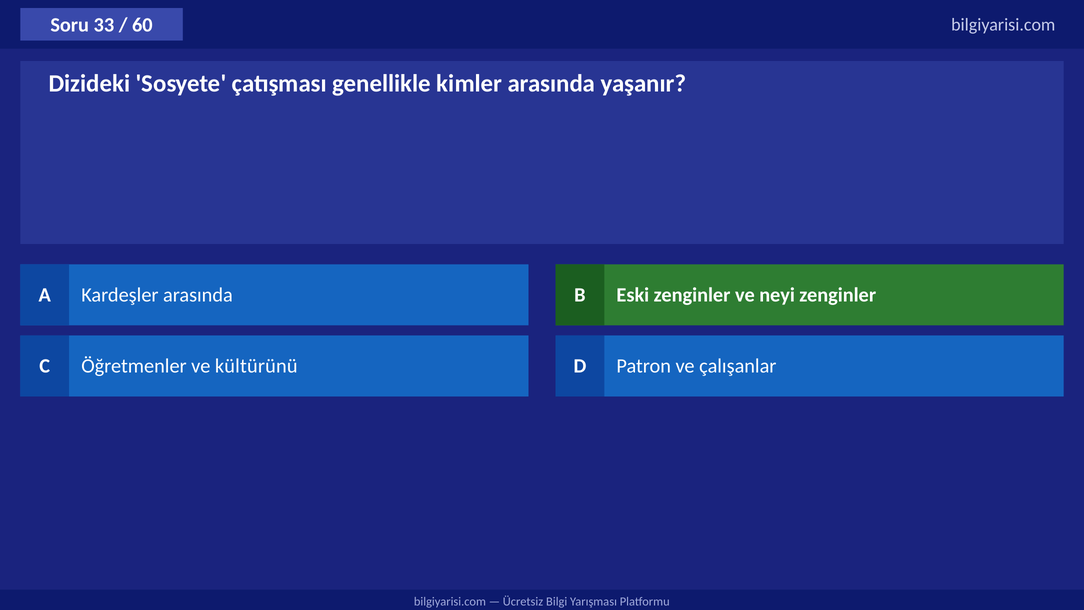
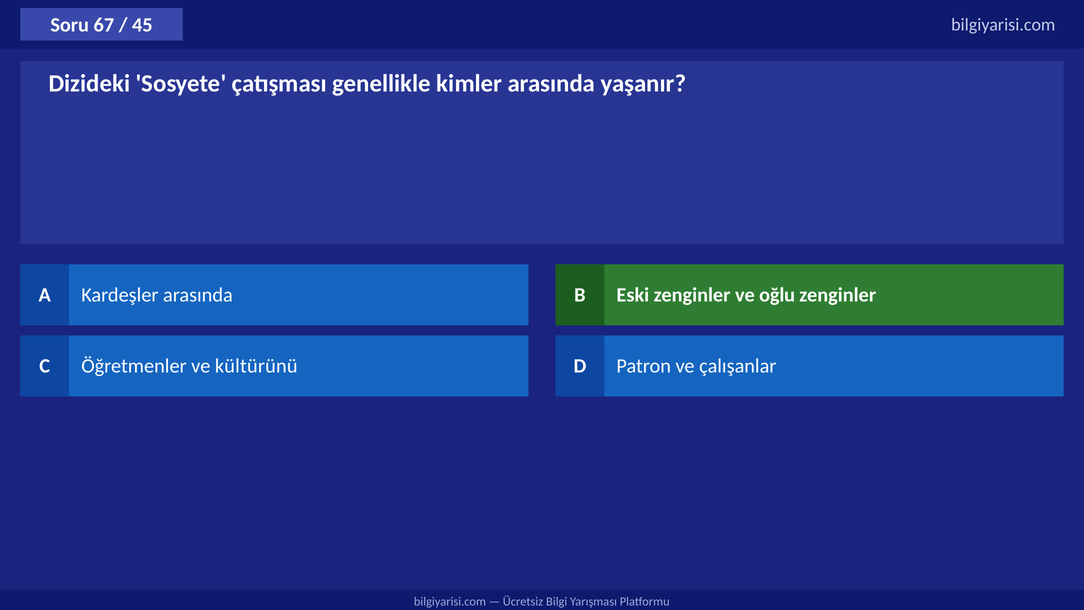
33: 33 -> 67 (104, 25)
60: 60 -> 45 (142, 25)
neyi: neyi -> oğlu (777, 295)
